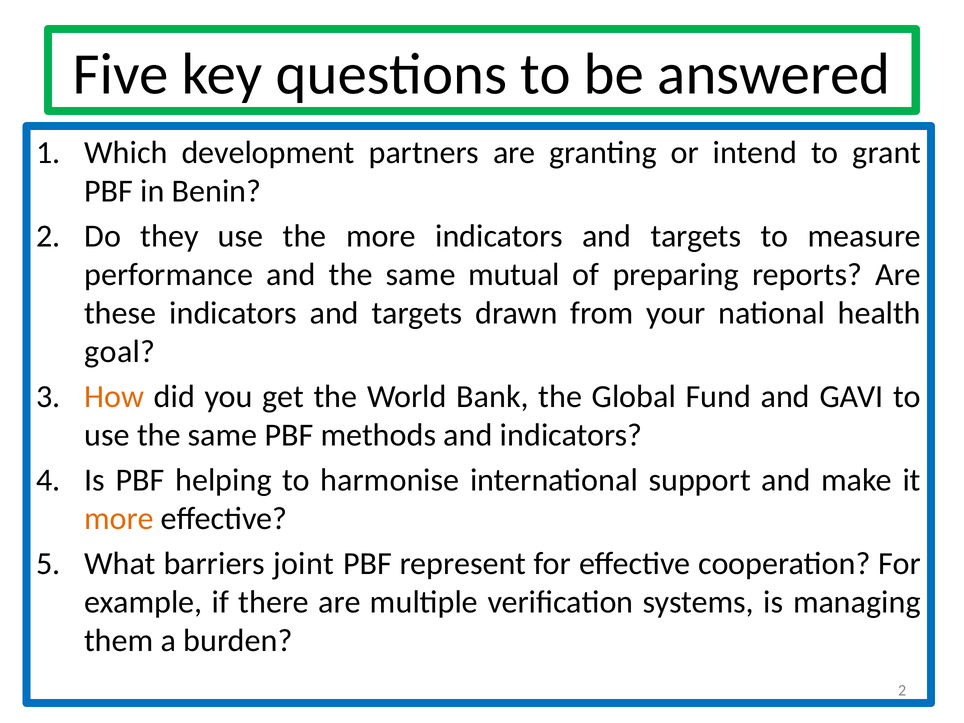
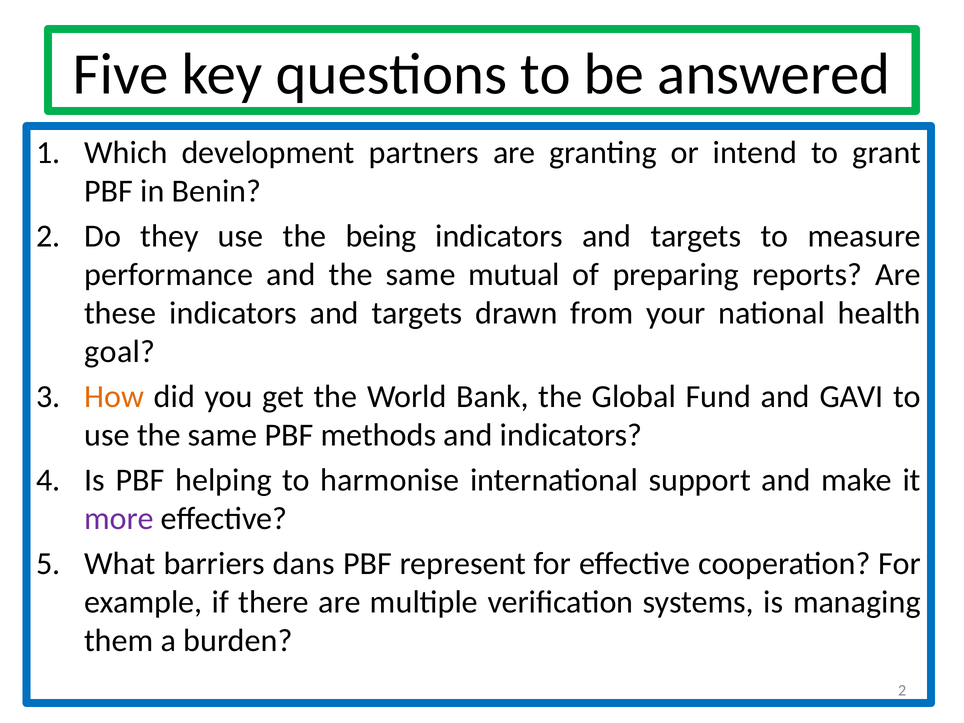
the more: more -> being (381, 236)
more colour: orange -> purple (119, 519)
joint: joint -> dans (304, 564)
